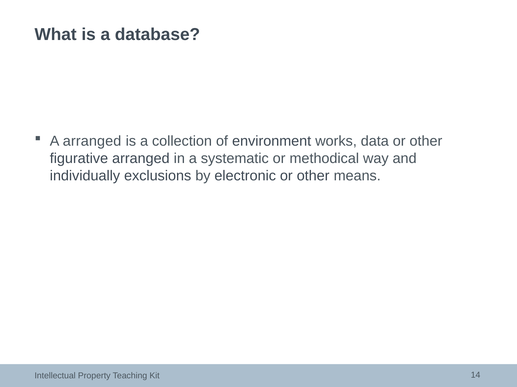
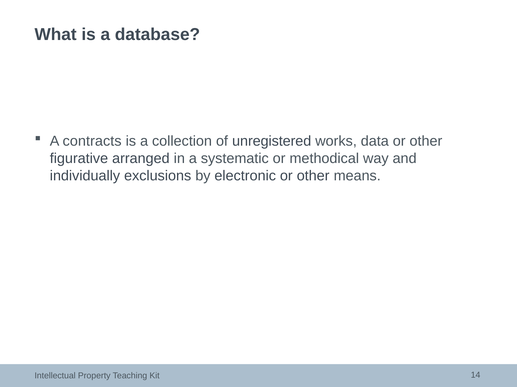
A arranged: arranged -> contracts (92, 141)
environment: environment -> unregistered (272, 141)
